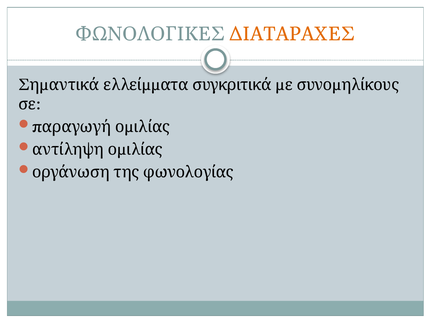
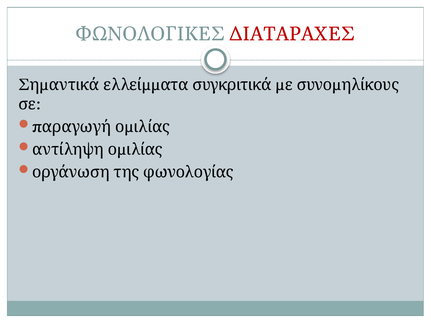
ΔΙΑΤΑΡΑΧΕΣ colour: orange -> red (292, 34)
